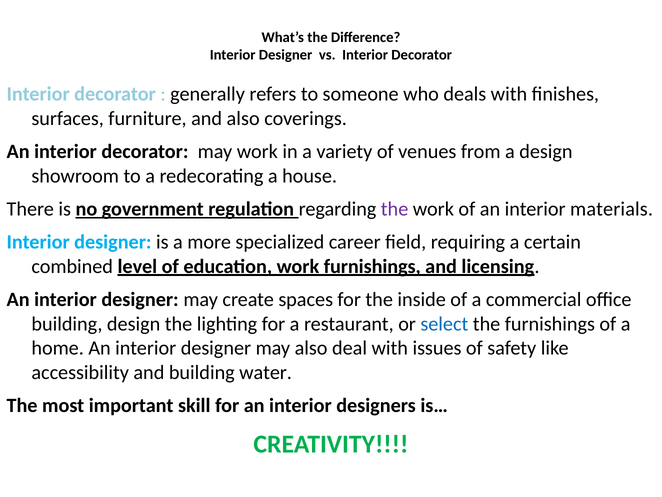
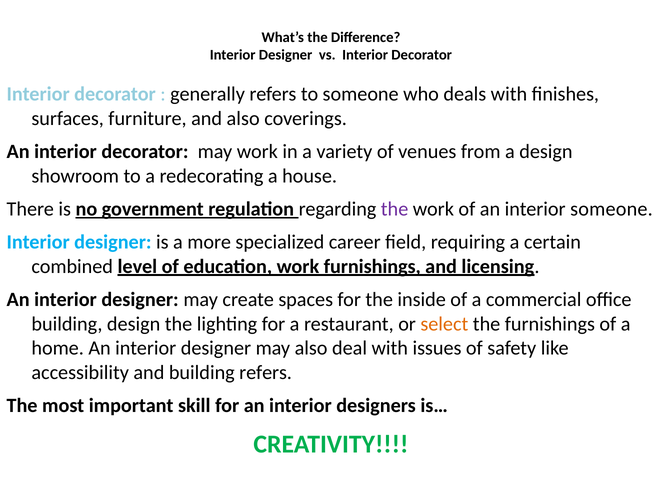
interior materials: materials -> someone (612, 209)
select colour: blue -> orange (444, 324)
building water: water -> refers (266, 372)
